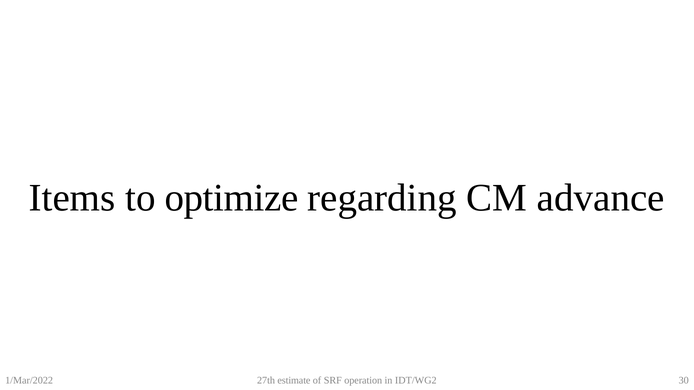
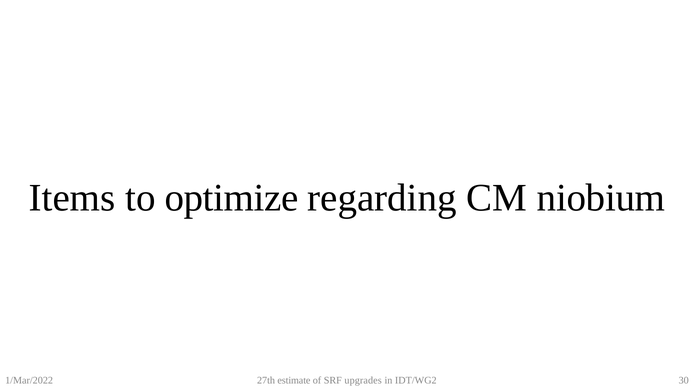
advance: advance -> niobium (601, 198)
operation: operation -> upgrades (363, 381)
